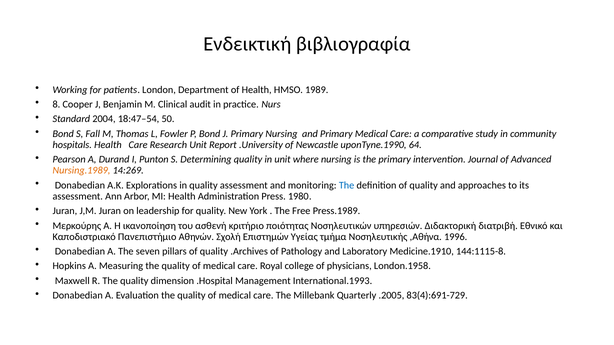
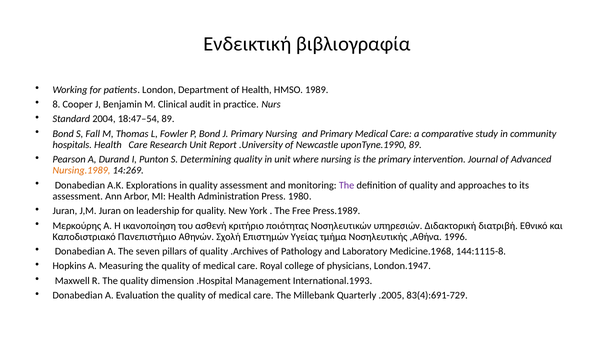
18:47–54 50: 50 -> 89 (168, 119)
uponTyne.1990 64: 64 -> 89 (415, 145)
The colour: blue -> purple (347, 185)
Medicine.1910: Medicine.1910 -> Medicine.1968 (422, 252)
London.1958: London.1958 -> London.1947 (402, 266)
